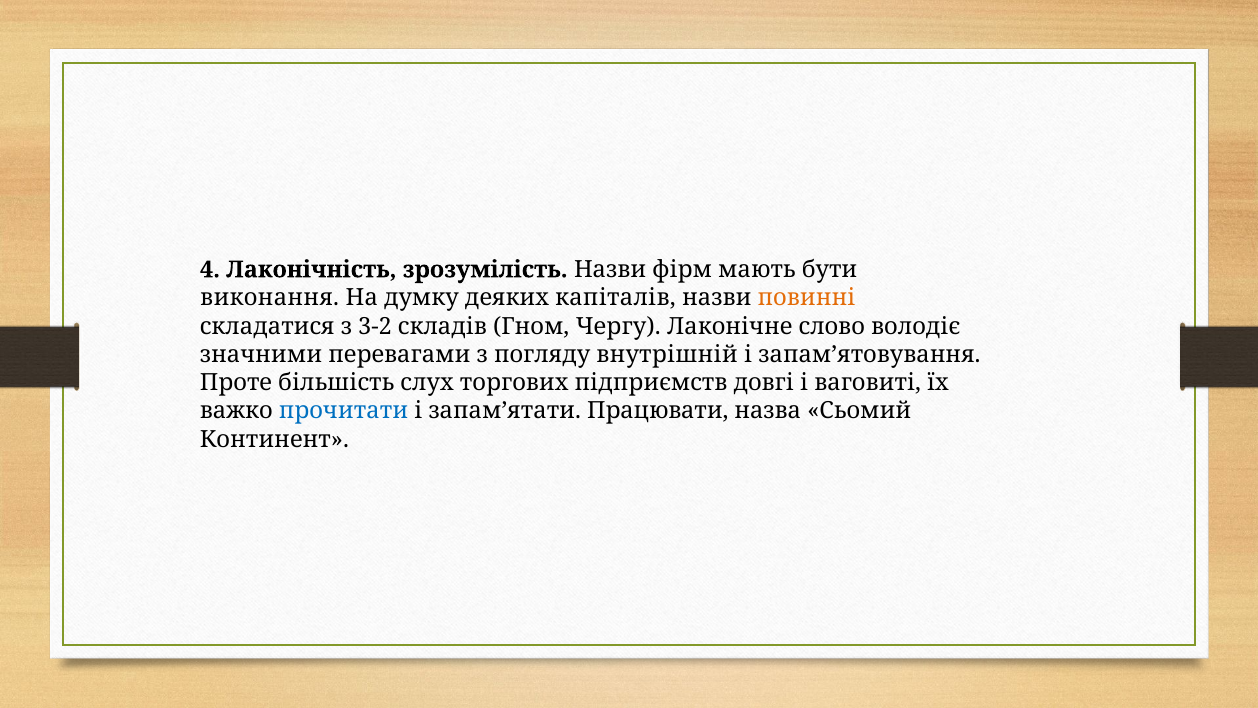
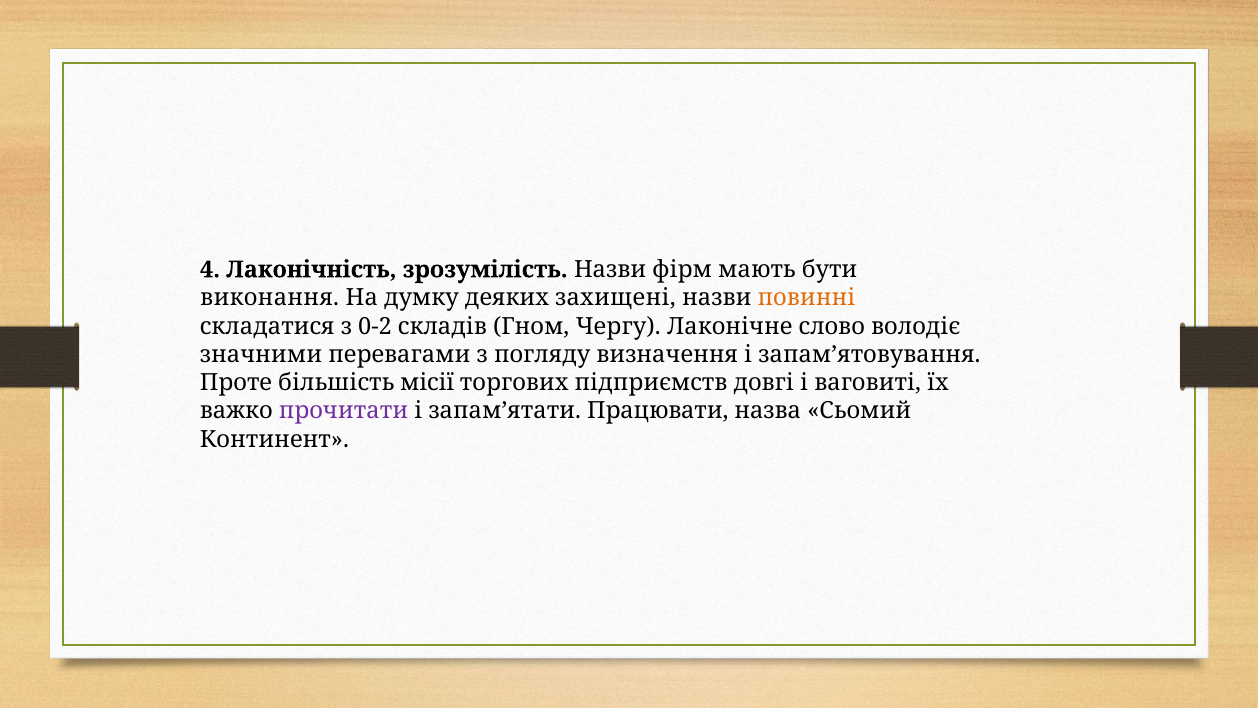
капіталів: капіталів -> захищені (615, 298)
3-2: 3-2 -> 0-2 (375, 326)
внутрішній: внутрішній -> визначення (667, 354)
слух: слух -> місії (427, 383)
прочитати colour: blue -> purple (343, 411)
